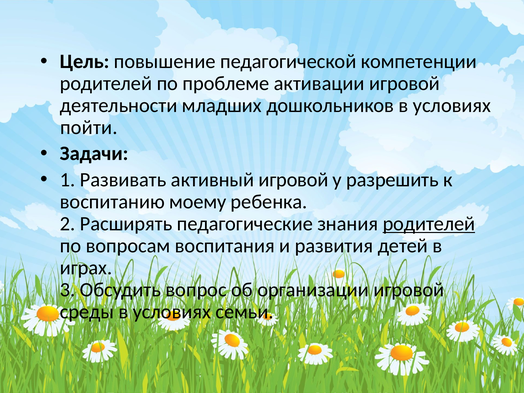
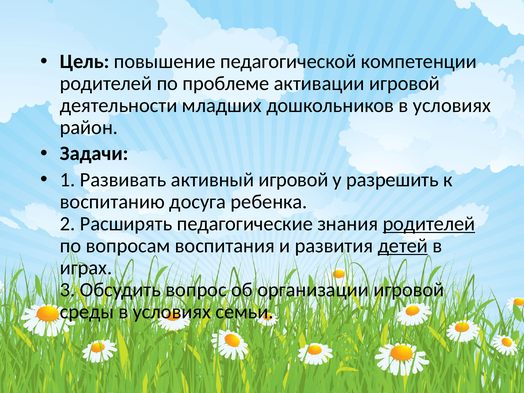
пойти: пойти -> район (89, 127)
моему: моему -> досуга (198, 202)
детей underline: none -> present (403, 246)
